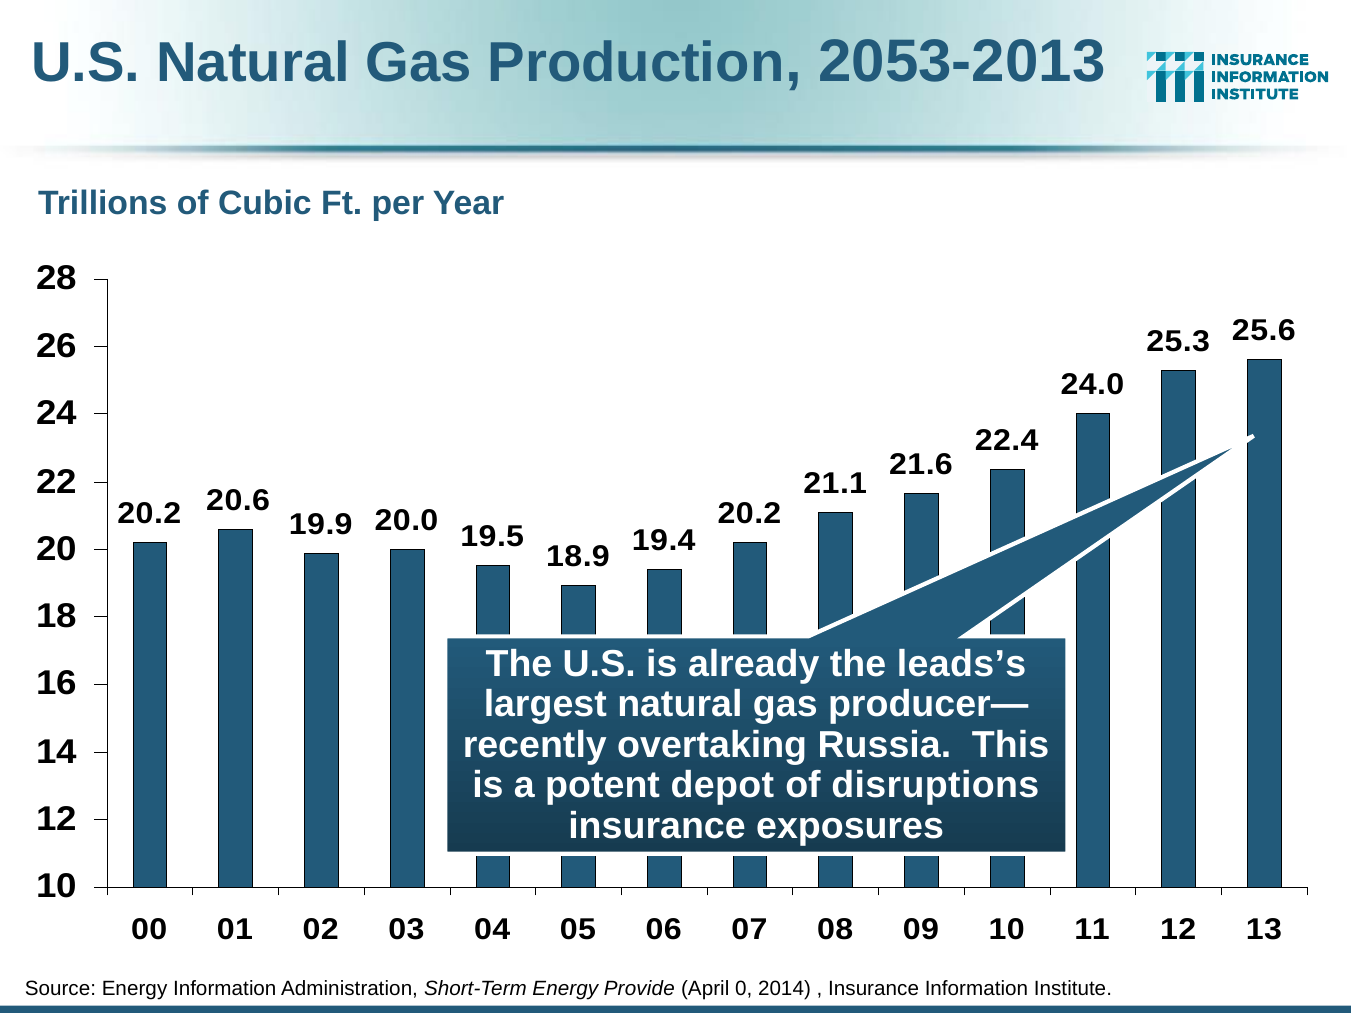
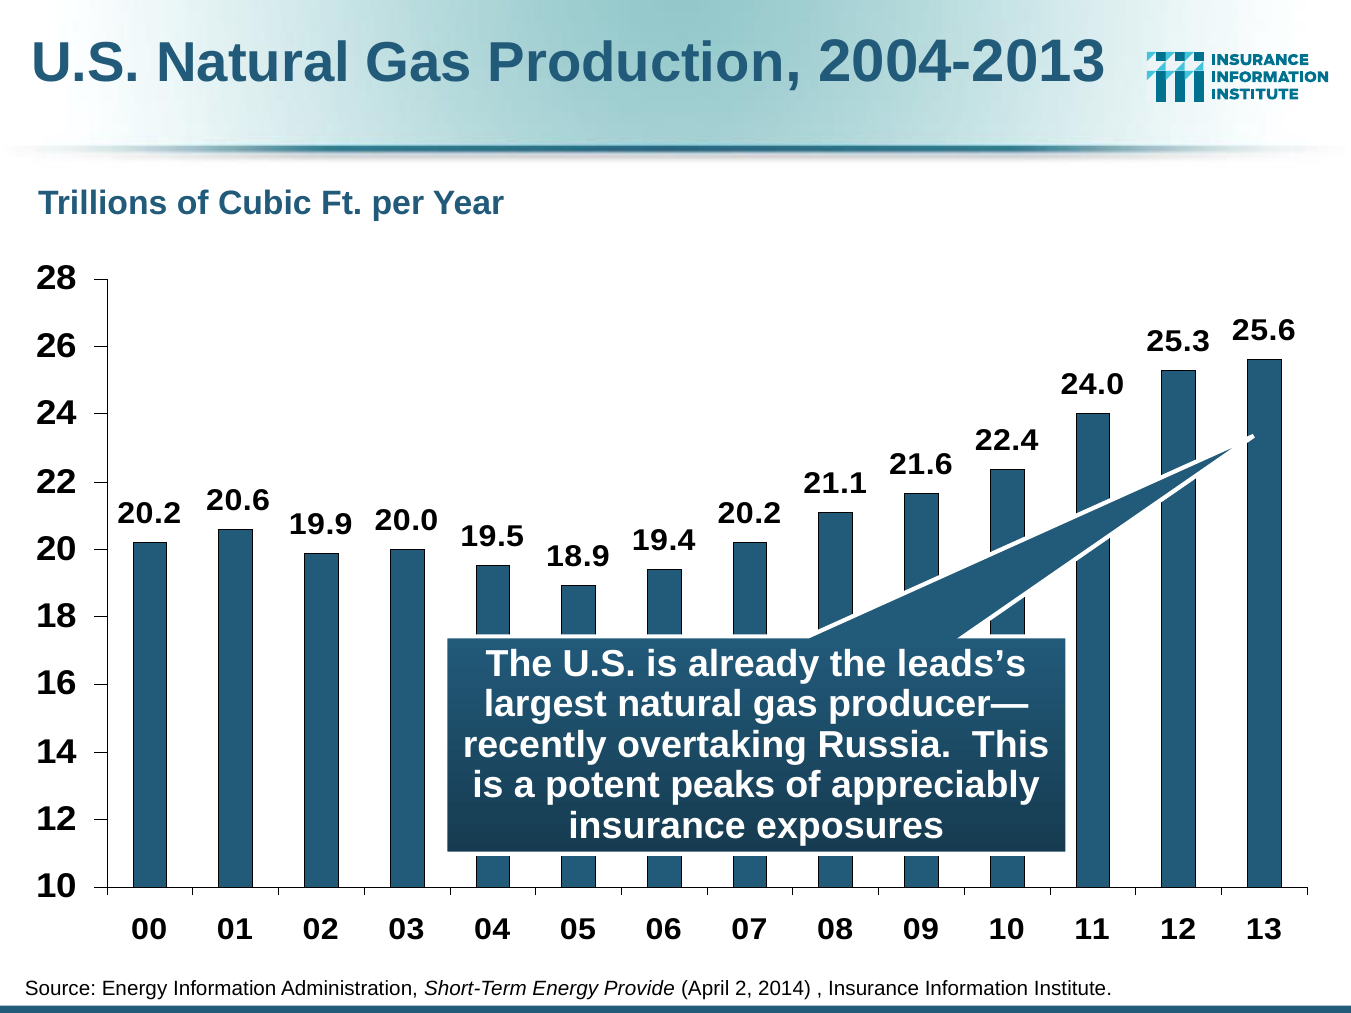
2053-2013: 2053-2013 -> 2004-2013 (962, 62)
depot: depot -> peaks (723, 786)
disruptions: disruptions -> appreciably (935, 786)
0: 0 -> 2 (744, 989)
